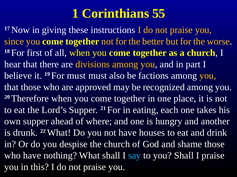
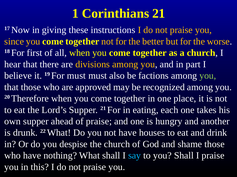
Corinthians 55: 55 -> 21 (159, 13)
you colour: yellow -> light green (208, 76)
of where: where -> praise (99, 122)
